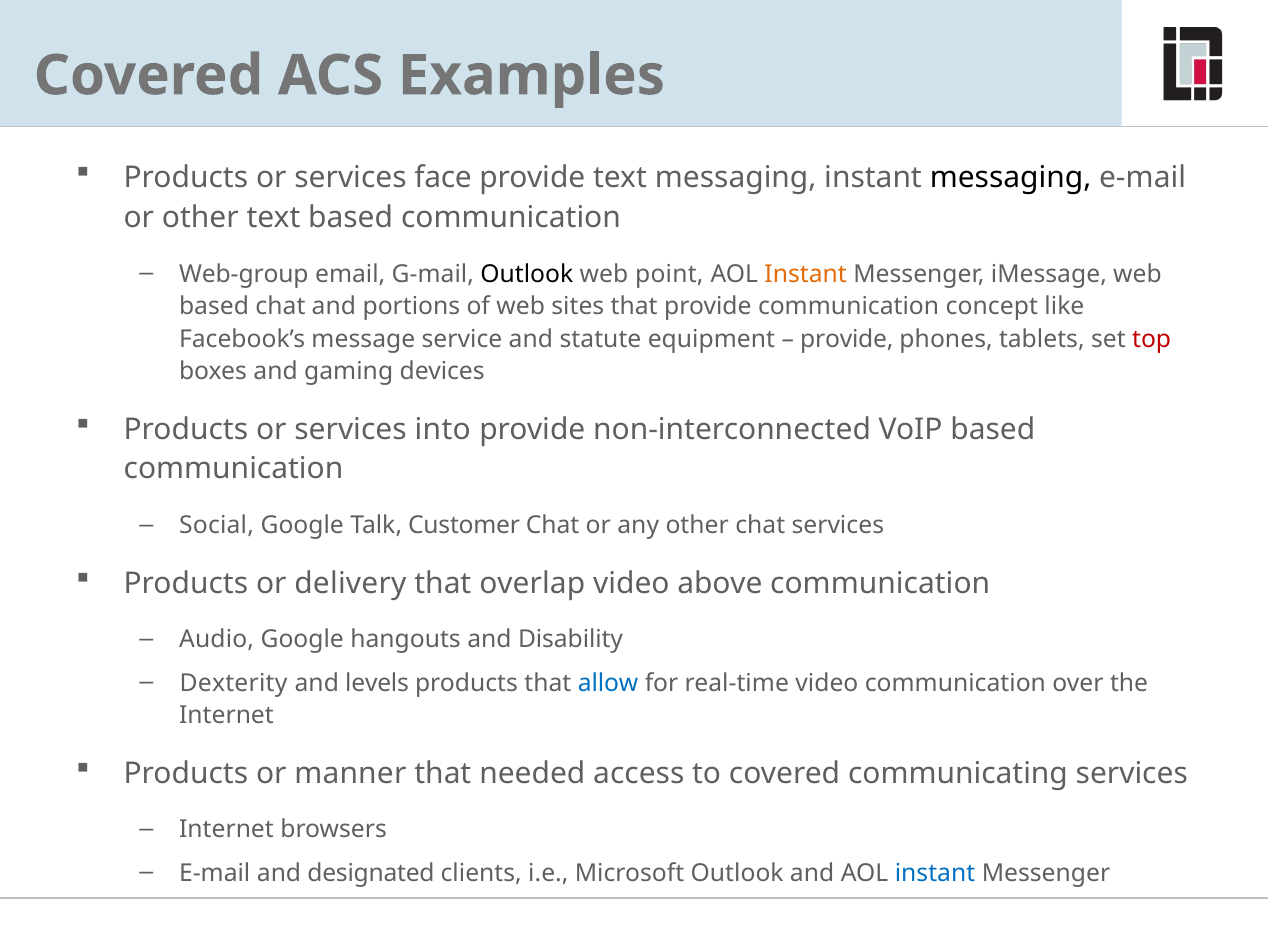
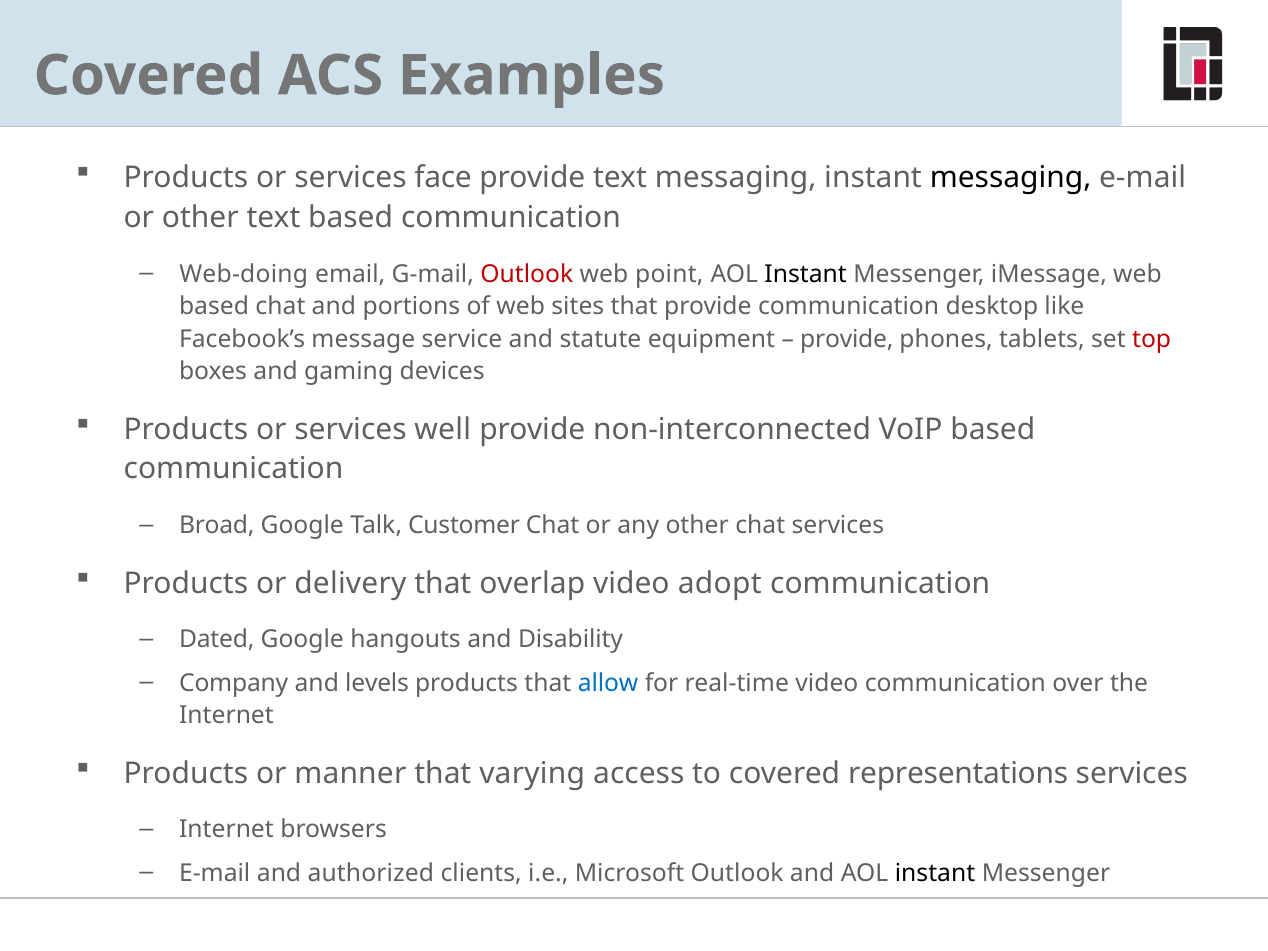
Web-group: Web-group -> Web-doing (244, 274)
Outlook colour: black -> red (527, 274)
Instant colour: orange -> black (806, 274)
concept: concept -> desktop (992, 306)
into: into -> well (443, 429)
Social: Social -> Broad (217, 525)
above: above -> adopt (720, 583)
Audio: Audio -> Dated (217, 640)
Dexterity: Dexterity -> Company (234, 683)
needed: needed -> varying (532, 773)
communicating: communicating -> representations (958, 773)
designated: designated -> authorized (371, 873)
instant colour: blue -> black (935, 873)
